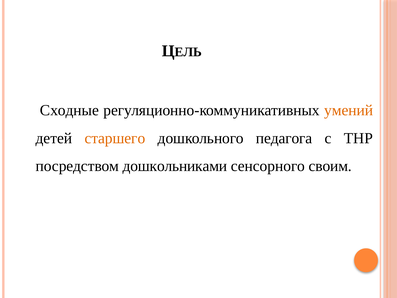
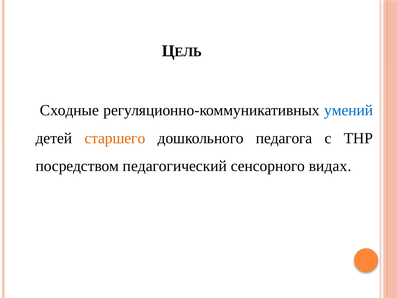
умений colour: orange -> blue (349, 110)
дошкольниками: дошкольниками -> педагогический (175, 166)
своим: своим -> видах (330, 166)
